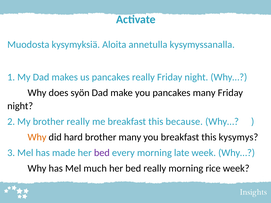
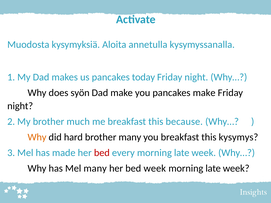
pancakes really: really -> today (143, 77)
pancakes many: many -> make (204, 93)
brother really: really -> much (78, 122)
bed colour: purple -> red (102, 153)
Mel much: much -> many (95, 168)
bed really: really -> week (155, 168)
rice: rice -> late (213, 168)
